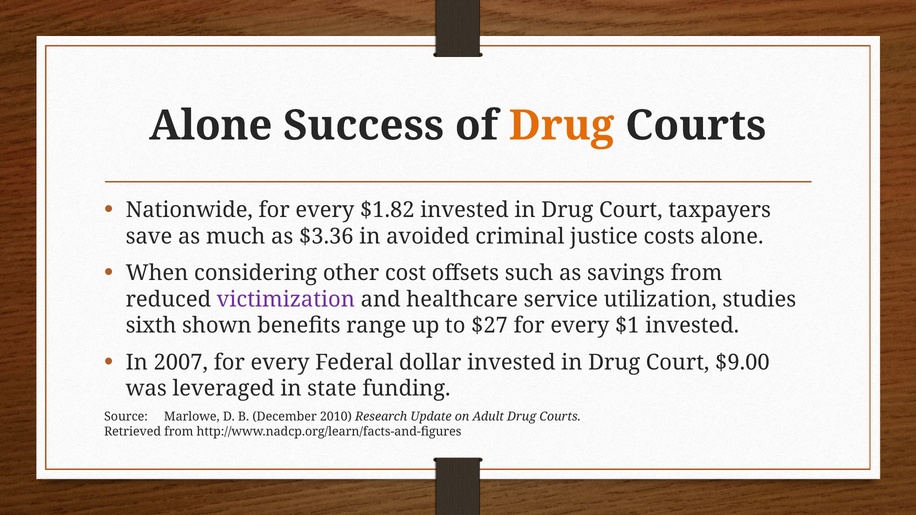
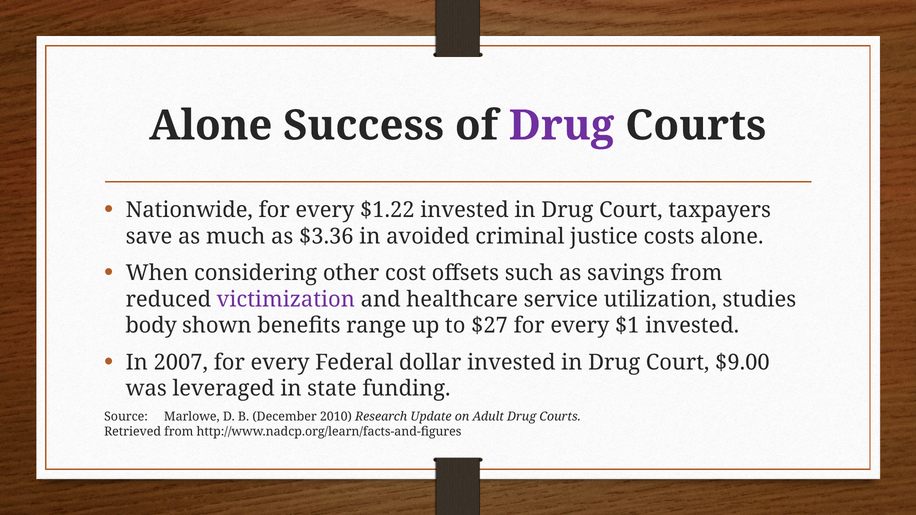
Drug colour: orange -> purple (562, 126)
$1.82: $1.82 -> $1.22 (387, 210)
sixth: sixth -> body (151, 326)
